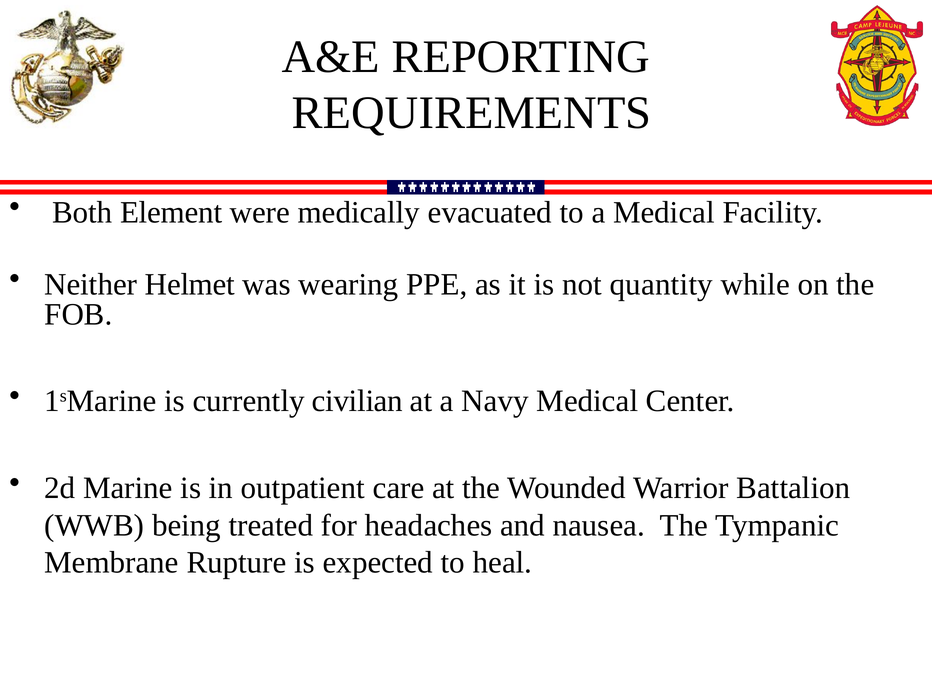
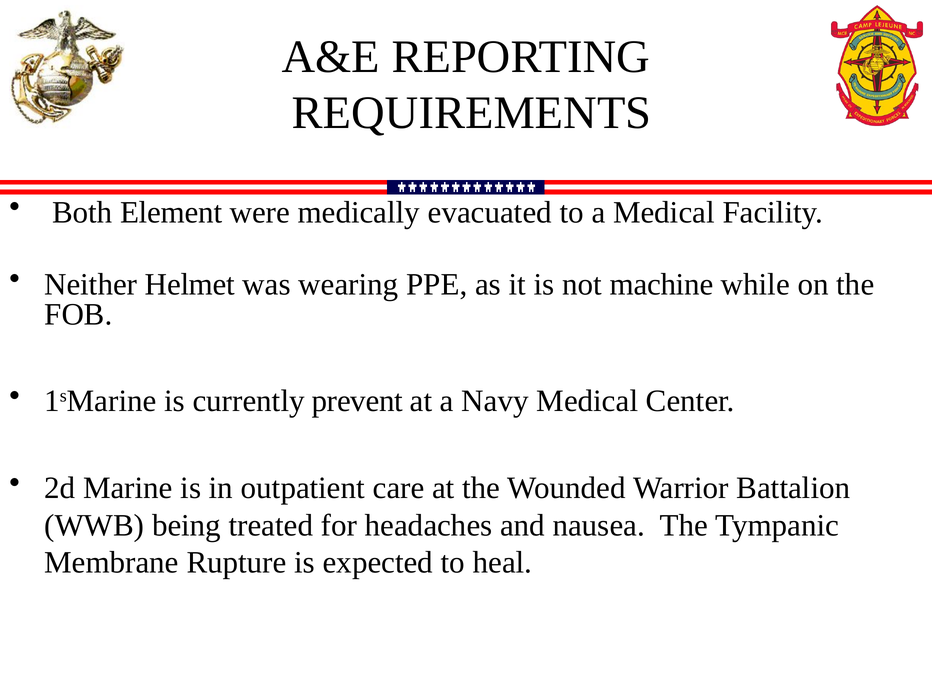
quantity: quantity -> machine (662, 284)
civilian: civilian -> prevent (357, 401)
